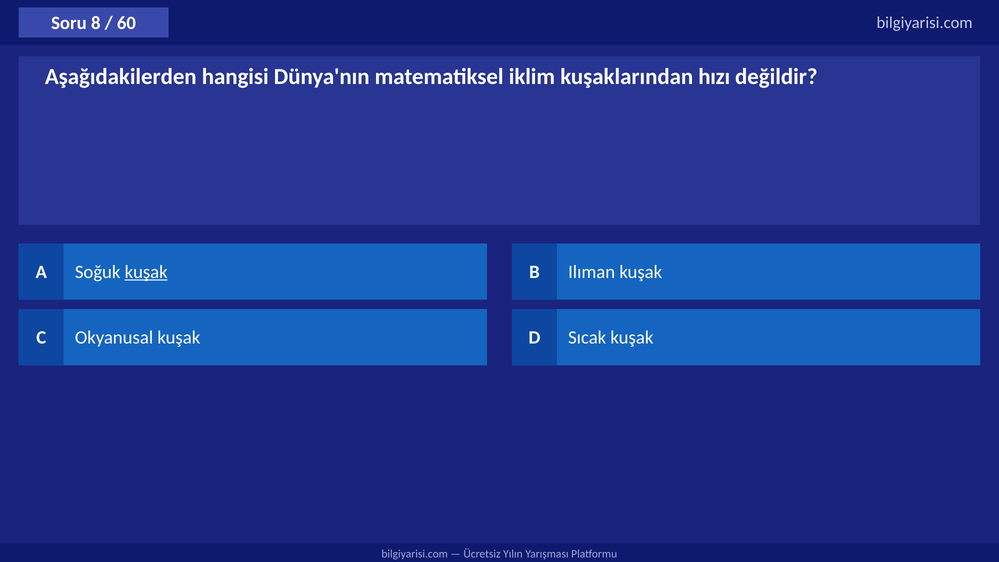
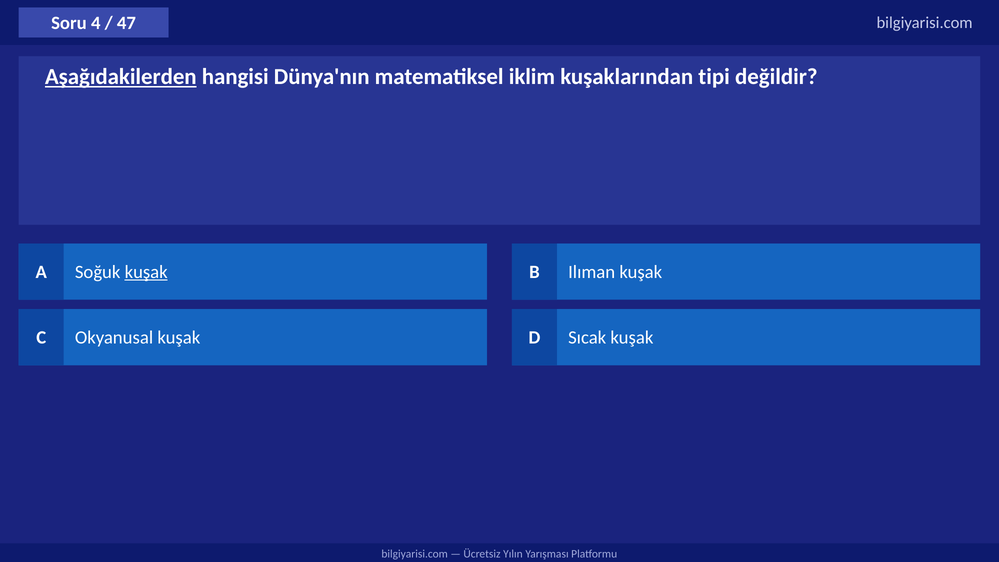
8: 8 -> 4 (96, 23)
60: 60 -> 47 (126, 23)
Aşağıdakilerden underline: none -> present (121, 77)
hızı: hızı -> tipi (714, 77)
